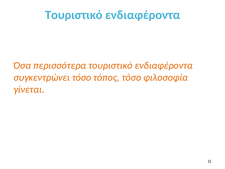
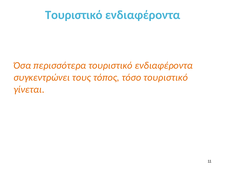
συγκεντρώνει τόσο: τόσο -> τους (82, 77)
τόσο φιλοσοφία: φιλοσοφία -> τουριστικό (166, 77)
